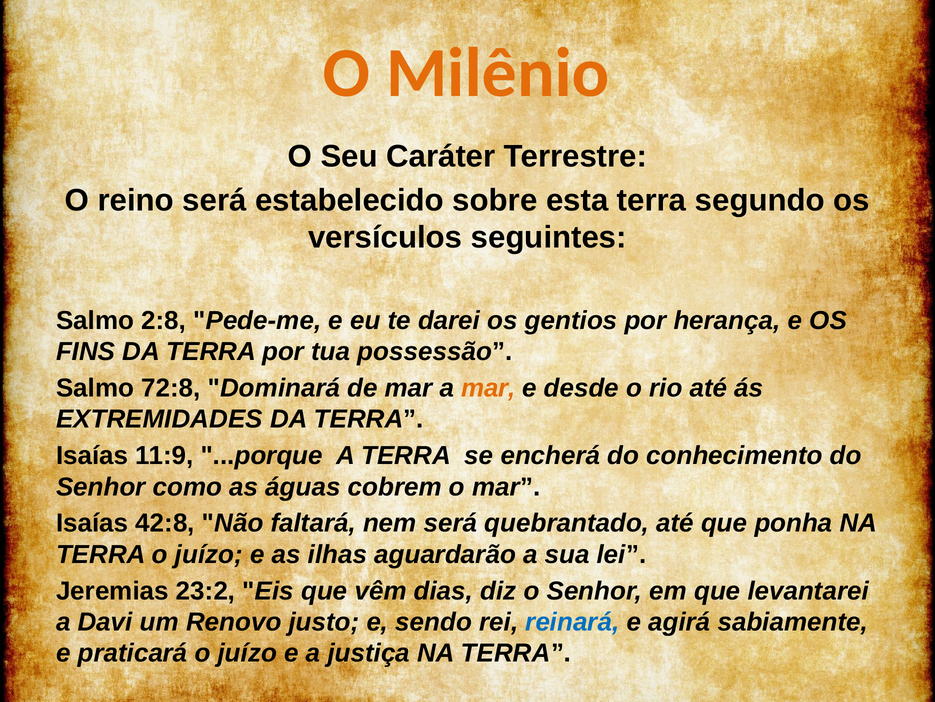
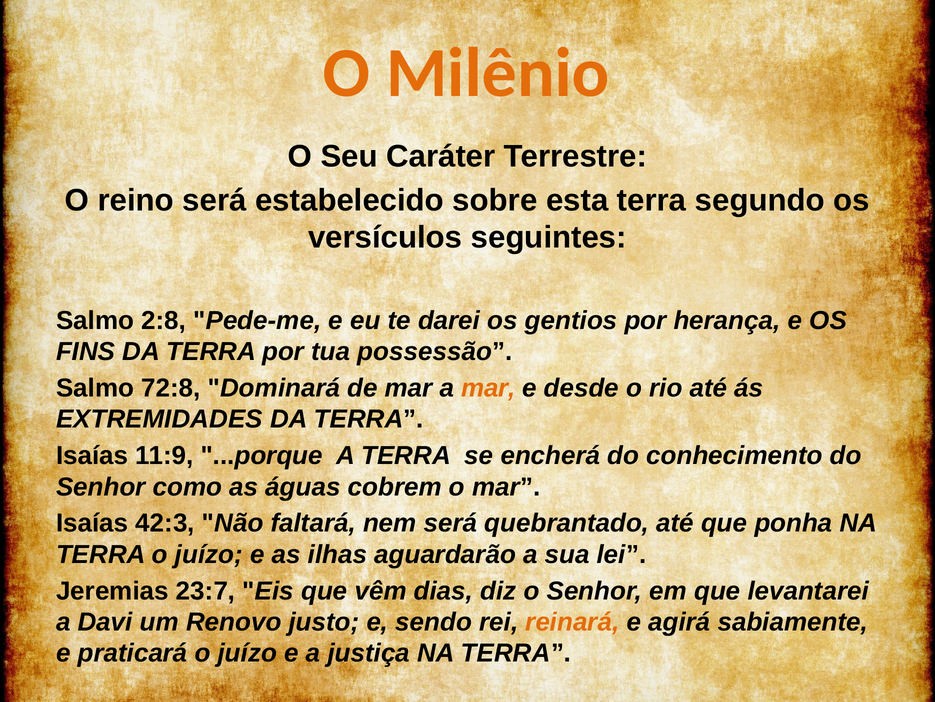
42:8: 42:8 -> 42:3 (165, 523)
23:2: 23:2 -> 23:7 (206, 590)
reinará colour: blue -> orange (572, 622)
